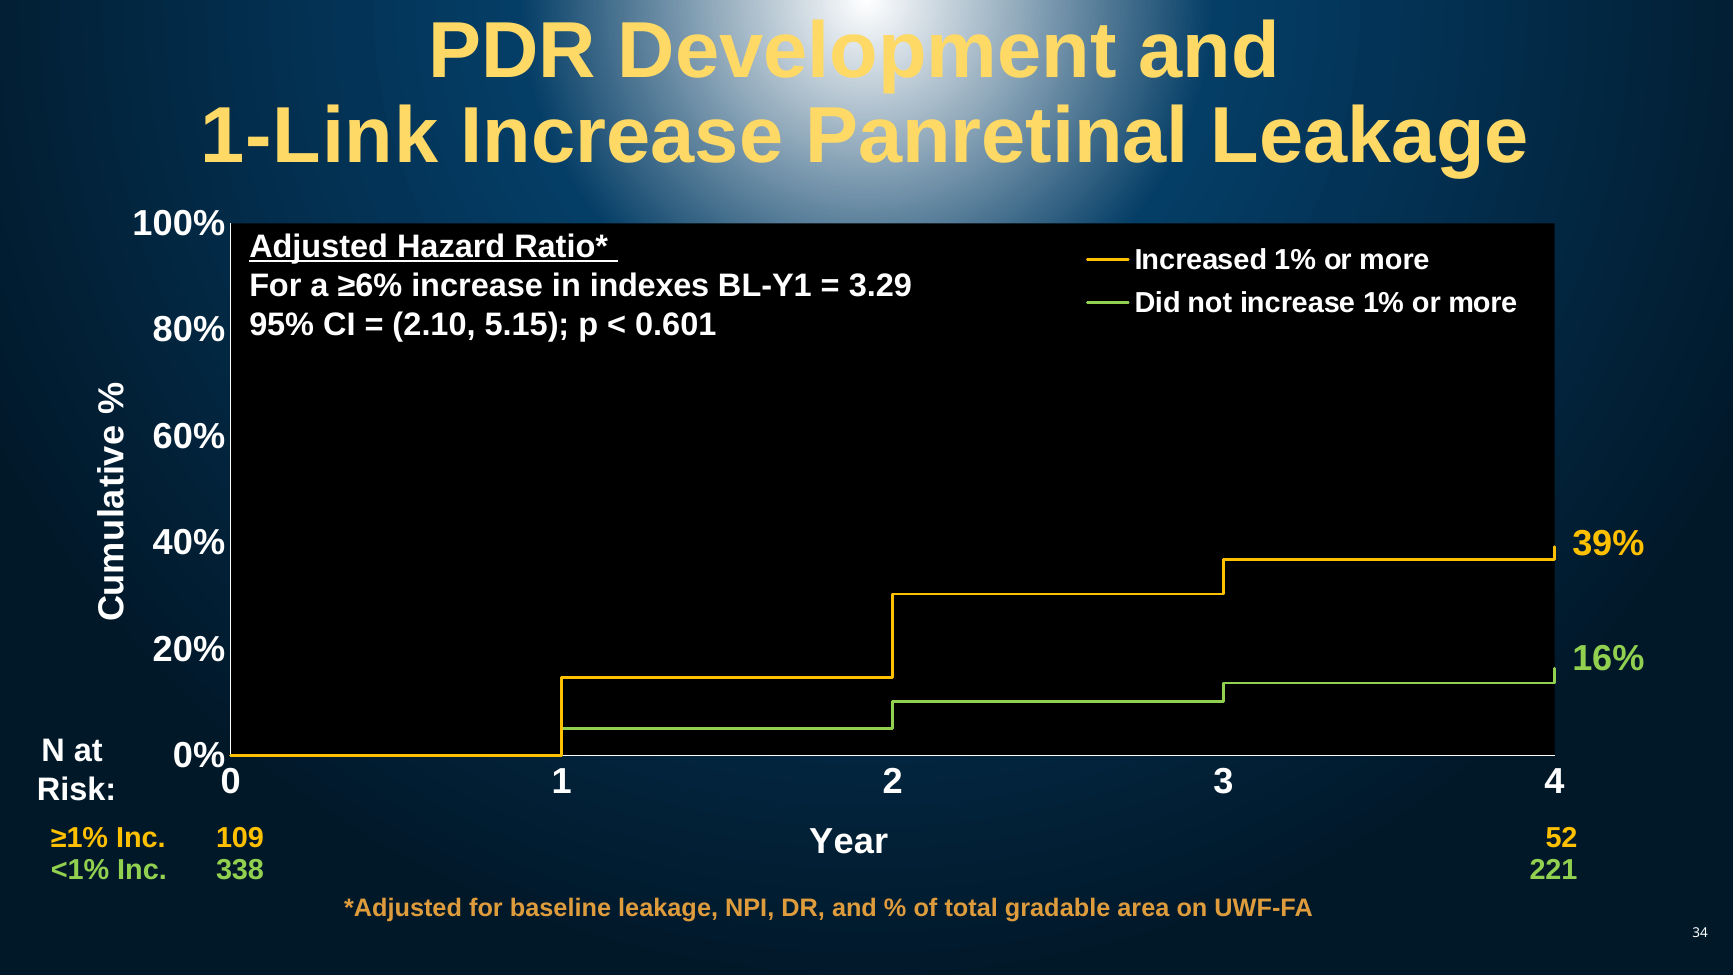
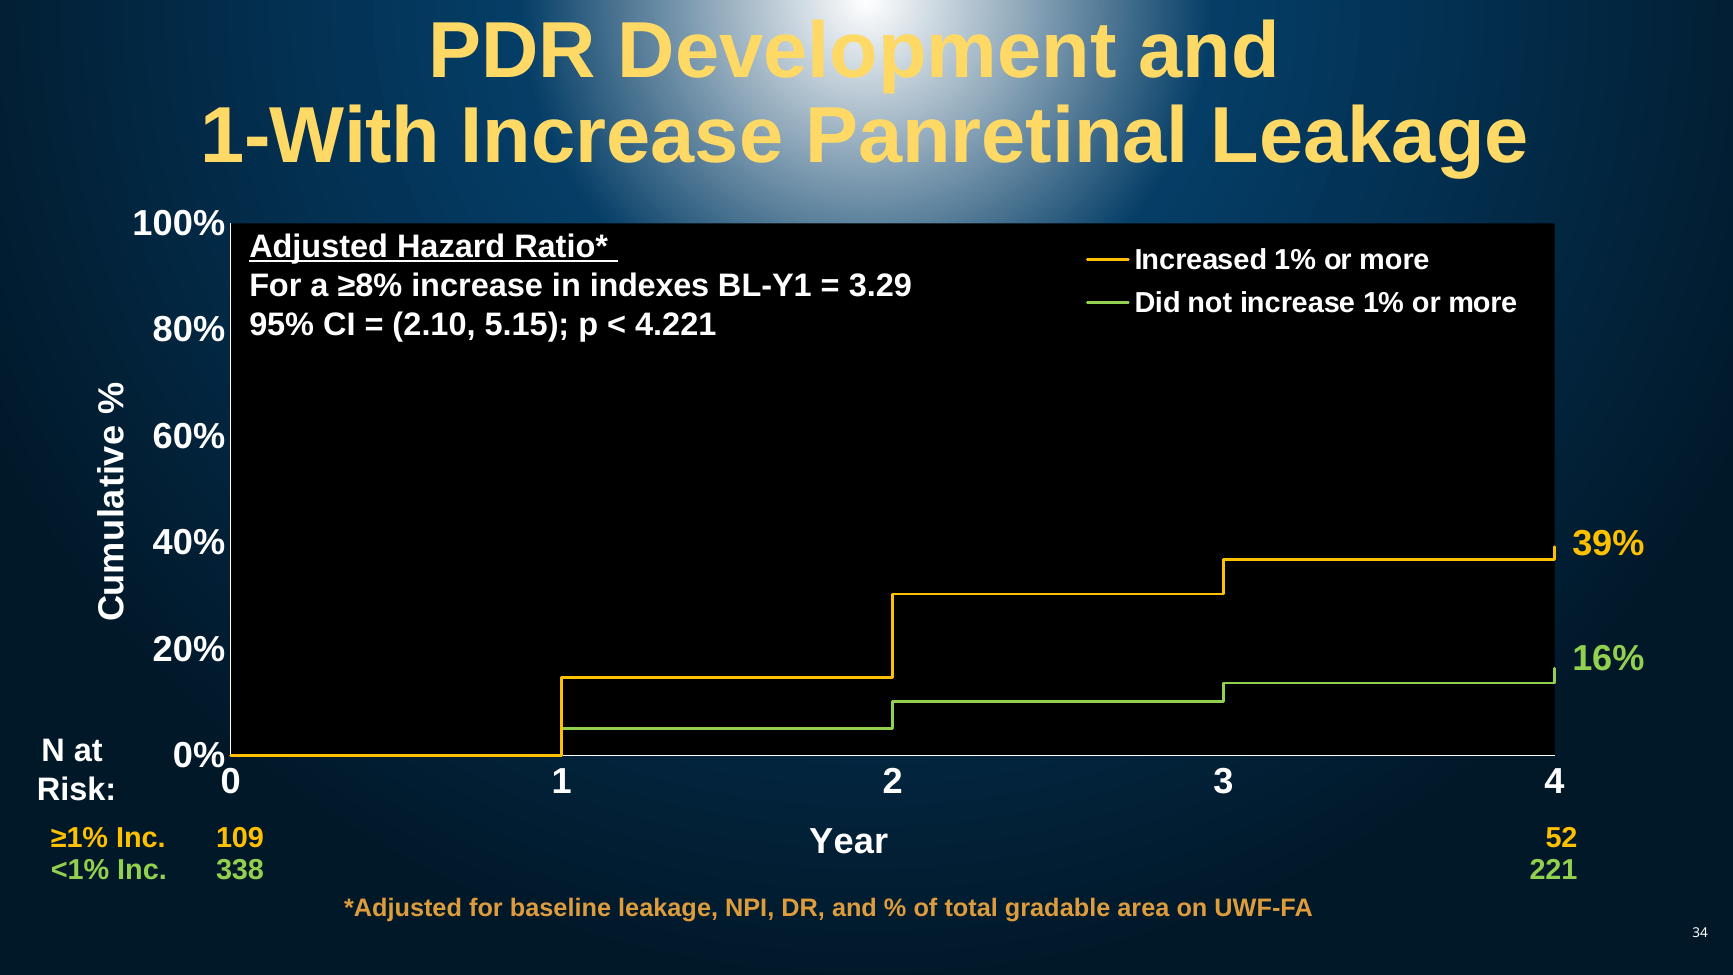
1-Link: 1-Link -> 1-With (320, 137)
≥6%: ≥6% -> ≥8% (370, 285)
0.601: 0.601 -> 4.221 (676, 324)
